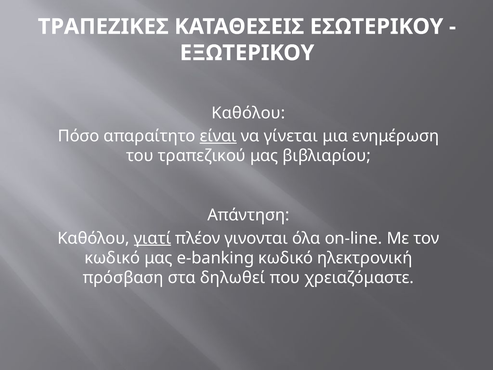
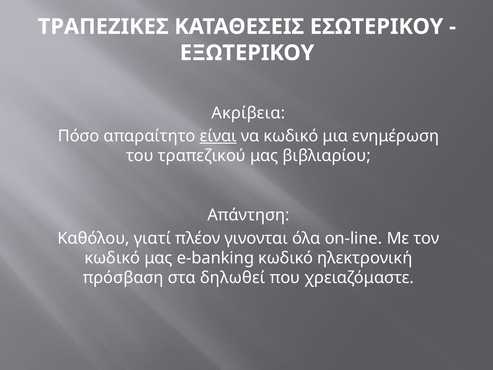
Καθόλου: Καθόλου -> Ακρίβεια (248, 113)
να γίνεται: γίνεται -> κωδικό (291, 136)
γιατί underline: present -> none (153, 238)
